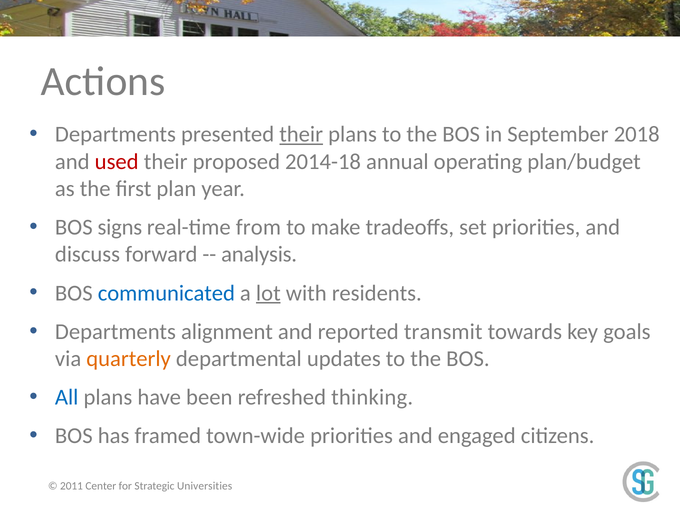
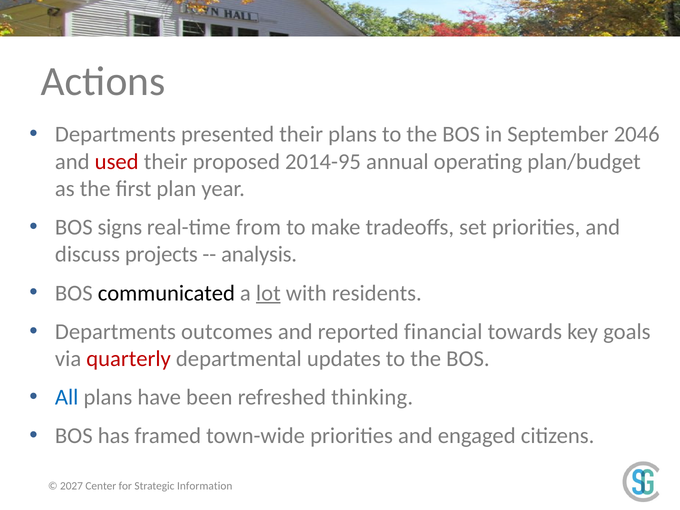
their underline: present -> none (301, 134)
2018: 2018 -> 2046 (637, 134)
2014-18: 2014-18 -> 2014-95 (323, 162)
forward: forward -> projects (161, 255)
communicated colour: blue -> black (166, 293)
alignment: alignment -> outcomes (227, 332)
transmit: transmit -> financial (443, 332)
quarterly colour: orange -> red (129, 359)
2011: 2011 -> 2027 (72, 486)
Universities: Universities -> Information (205, 486)
